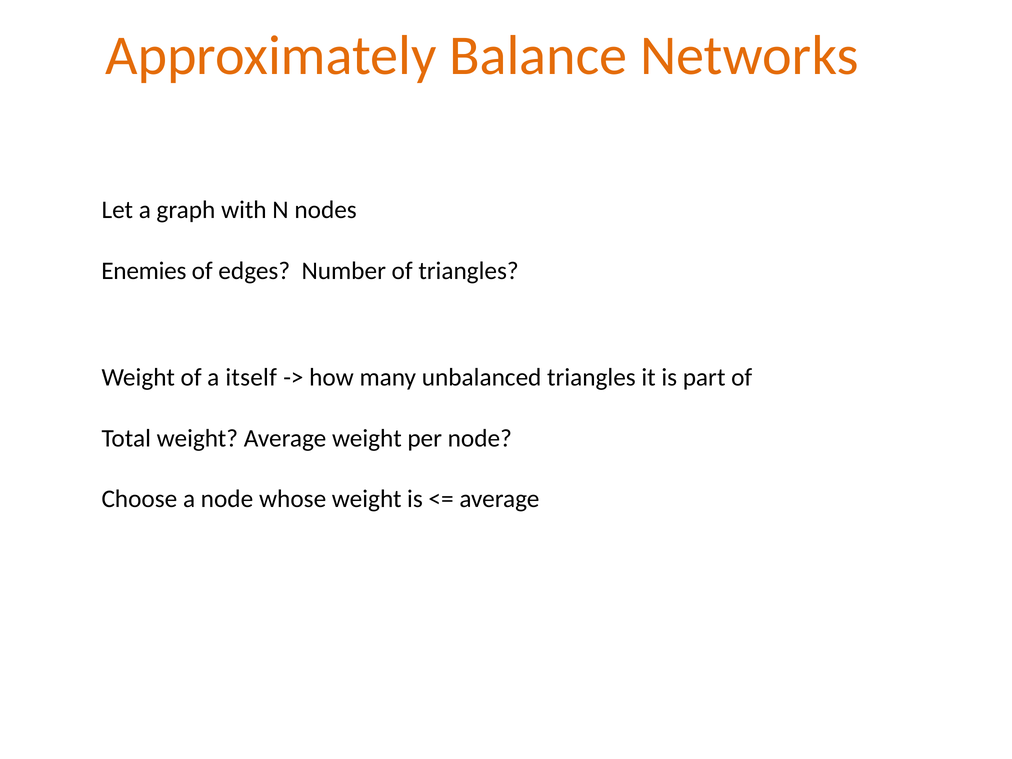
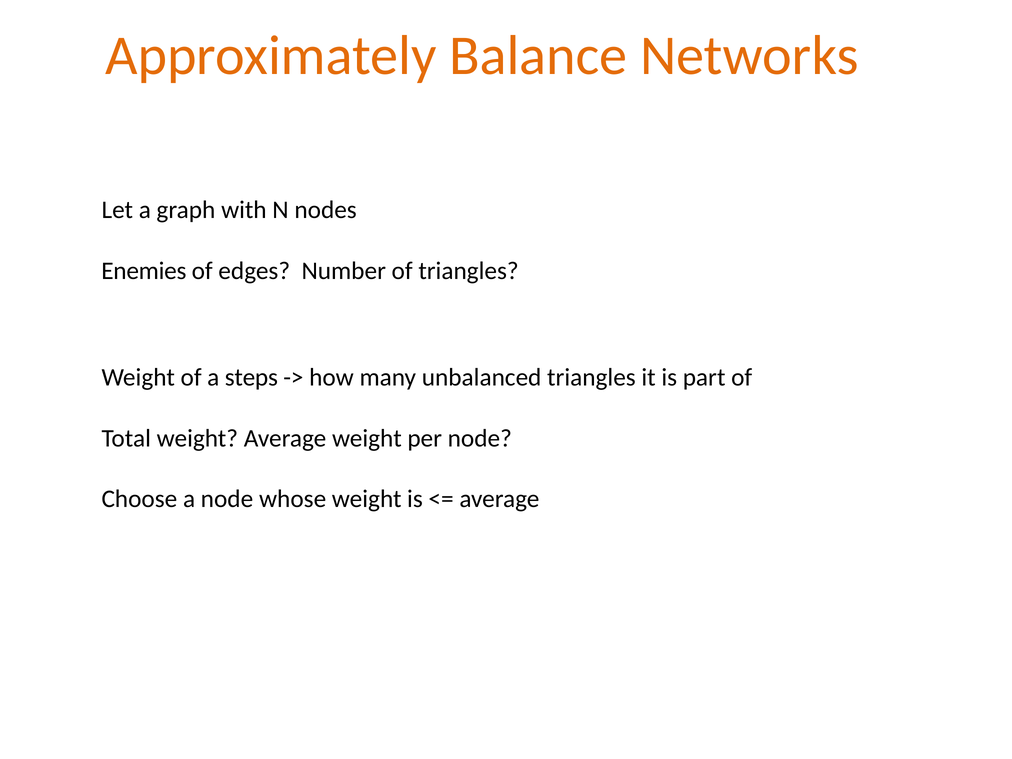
itself: itself -> steps (251, 377)
